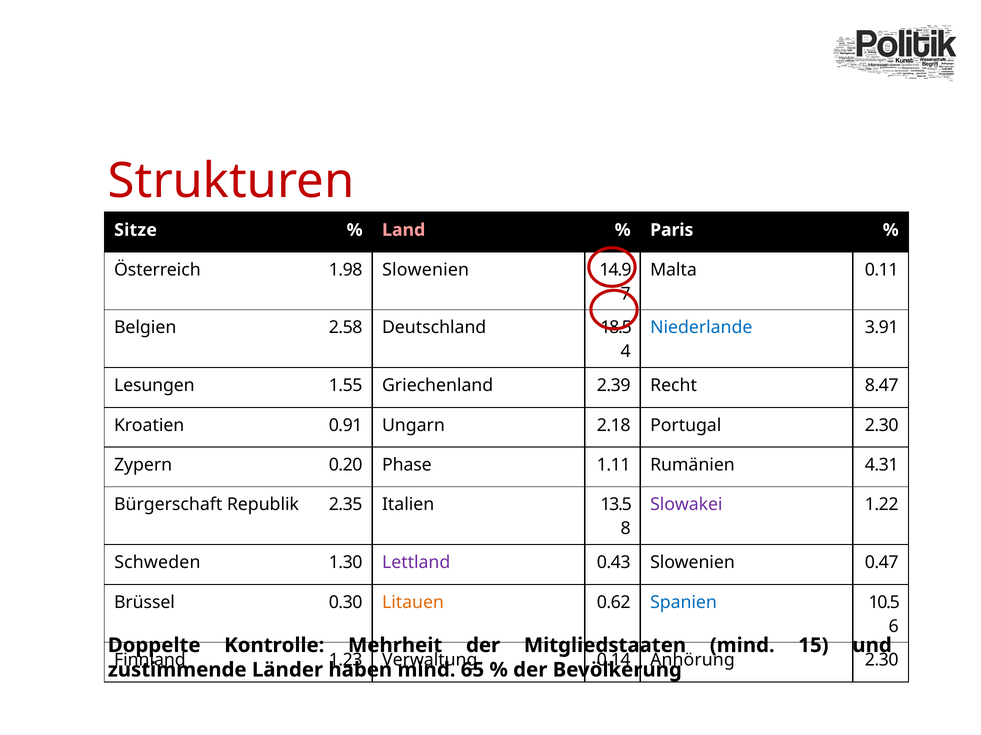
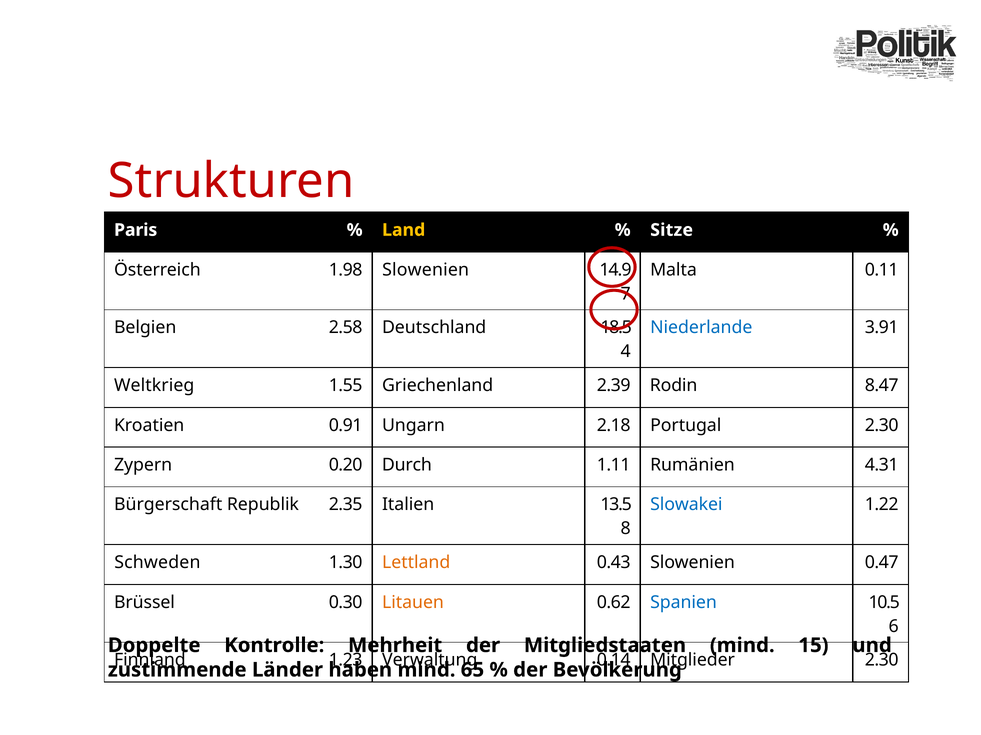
Sitze: Sitze -> Paris (136, 230)
Land colour: pink -> yellow (404, 230)
Paris: Paris -> Sitze (672, 230)
Lesungen: Lesungen -> Weltkrieg (154, 386)
Recht: Recht -> Rodin (674, 386)
Phase: Phase -> Durch (407, 465)
Slowakei colour: purple -> blue (686, 505)
Lettland colour: purple -> orange (416, 563)
Anhörung: Anhörung -> Mitglieder (693, 661)
